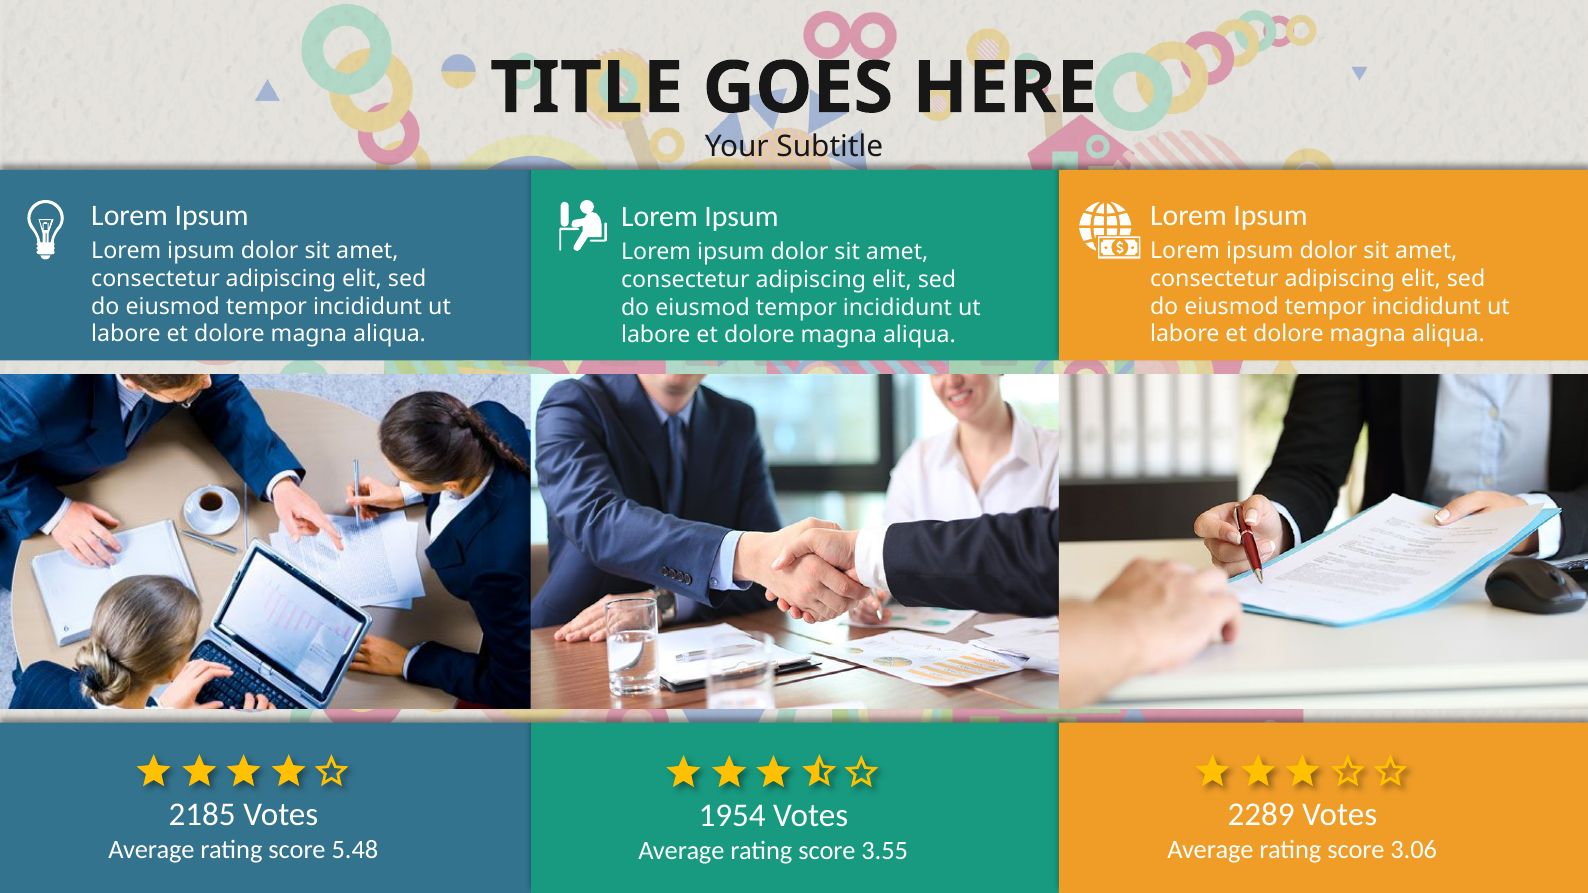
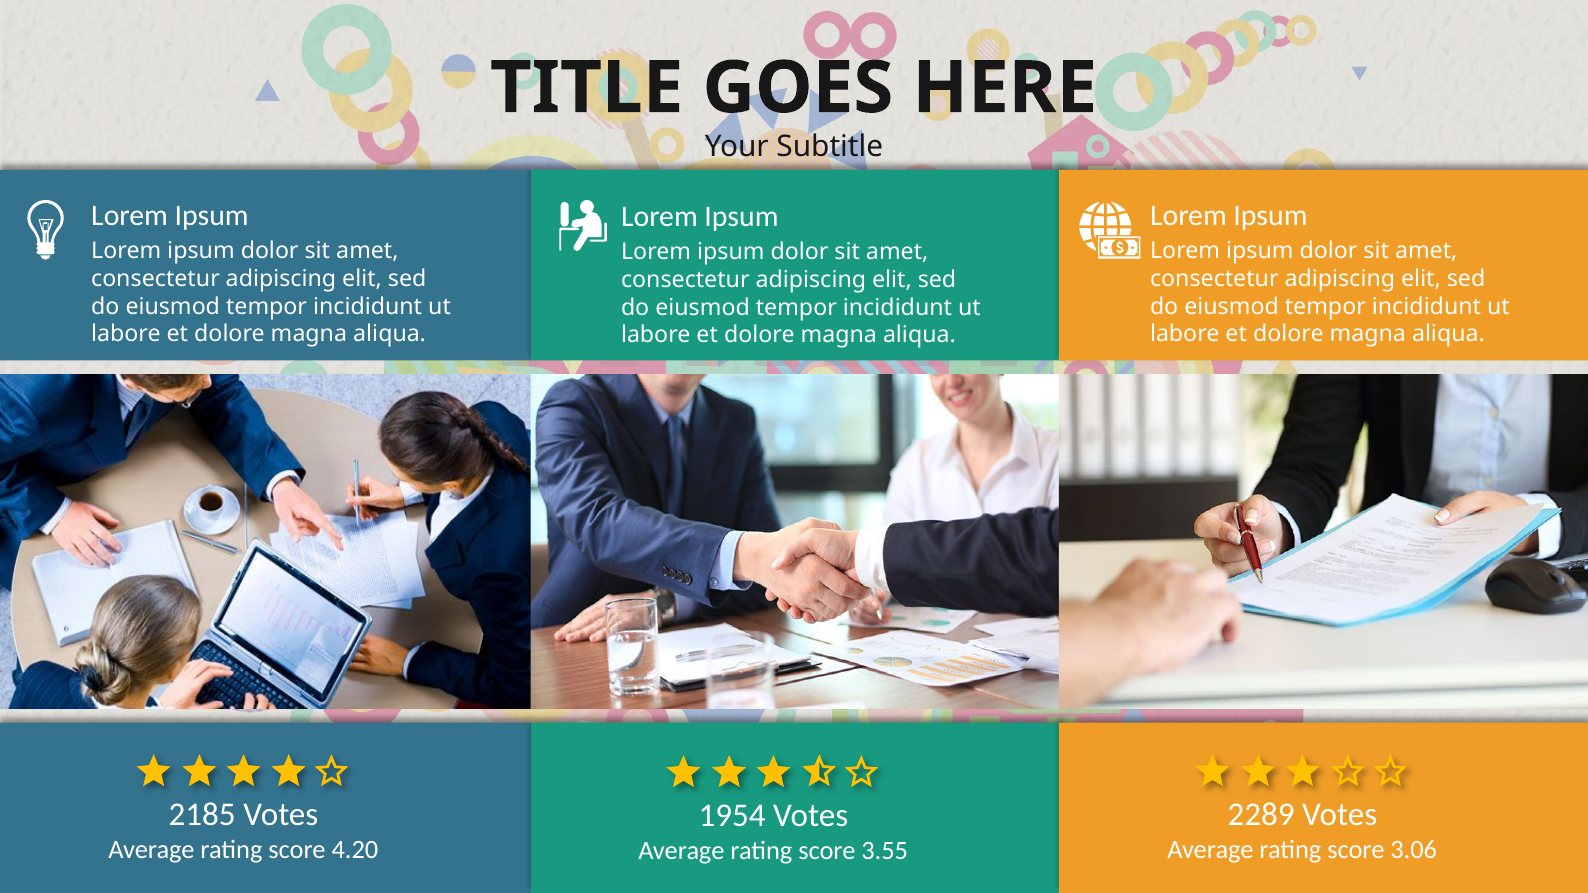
5.48: 5.48 -> 4.20 (355, 850)
